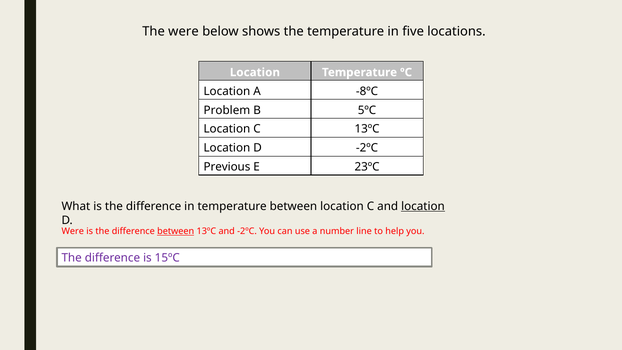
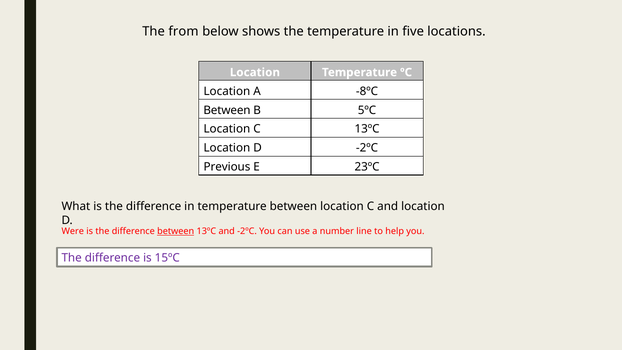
The were: were -> from (183, 31)
Problem: Problem -> Between (227, 110)
location underline: present -> none (423, 206)
